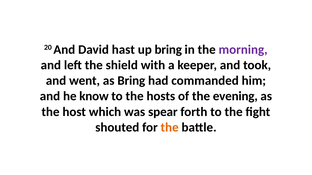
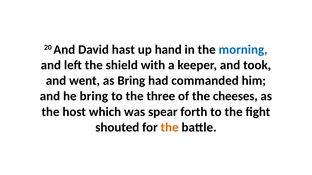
up bring: bring -> hand (168, 50)
morning colour: purple -> blue (243, 50)
he know: know -> bring (94, 96)
hosts: hosts -> three (161, 96)
evening: evening -> cheeses (235, 96)
